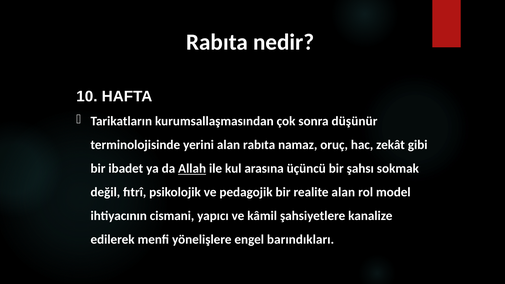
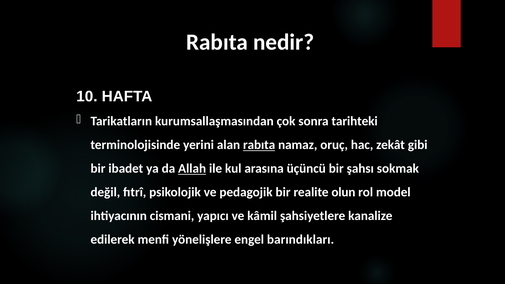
düşünür: düşünür -> tarihteki (355, 121)
rabıta underline: none -> present (259, 145)
realite alan: alan -> olun (343, 192)
